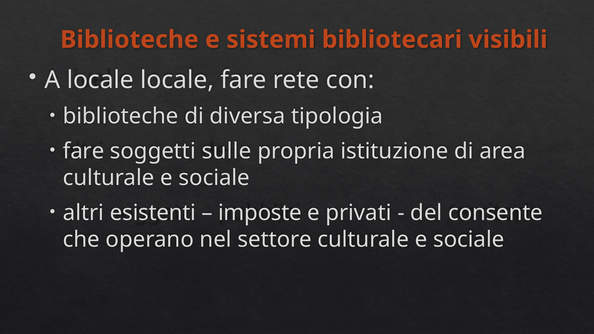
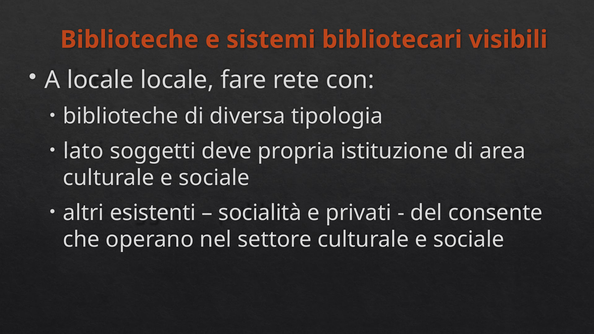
fare: fare -> lato (83, 151)
sulle: sulle -> deve (227, 151)
imposte: imposte -> socialità (260, 213)
